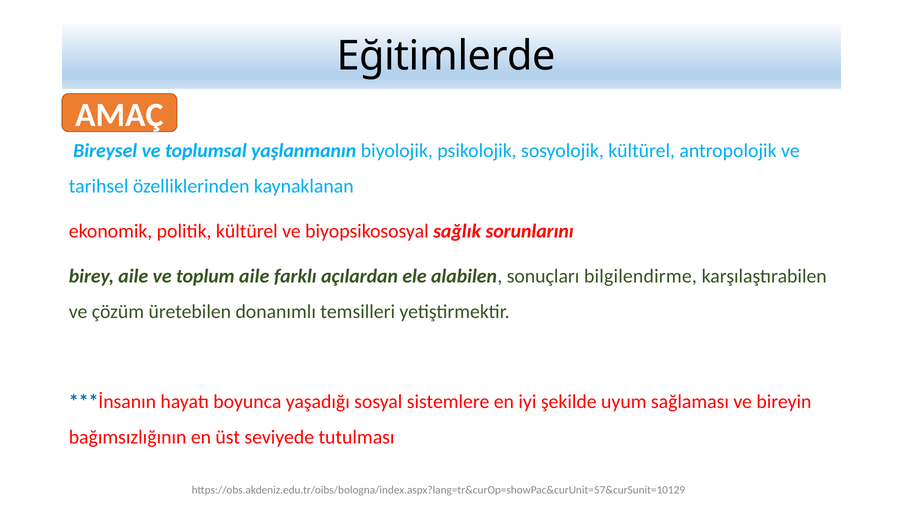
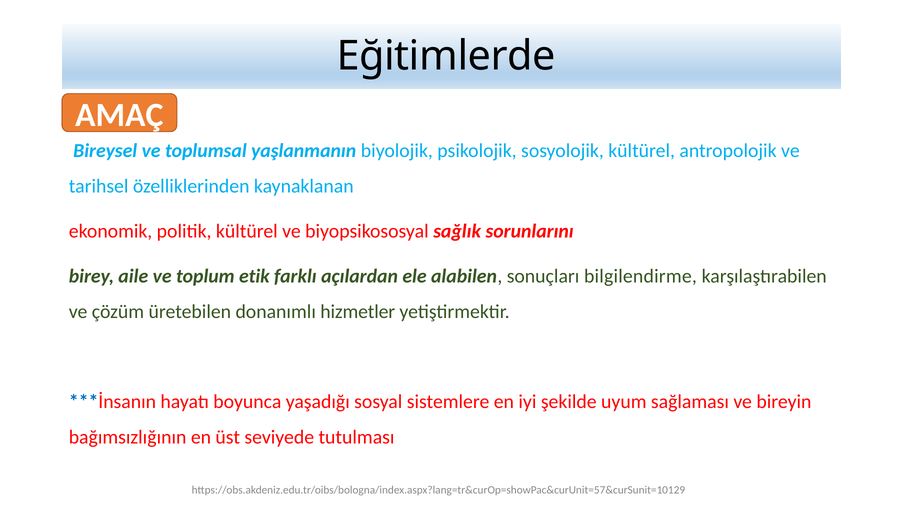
toplum aile: aile -> etik (254, 276)
temsilleri: temsilleri -> hizmetler (358, 312)
